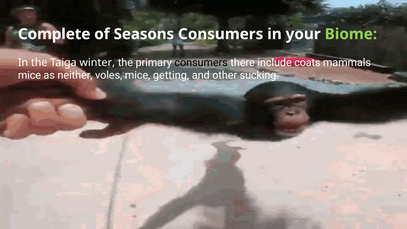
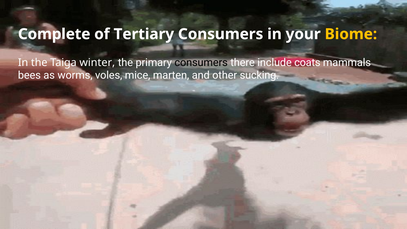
Seasons: Seasons -> Tertiary (144, 34)
Biome colour: light green -> yellow (351, 34)
mice: mice -> bees (29, 75)
neither: neither -> worms (75, 75)
getting: getting -> marten (171, 75)
